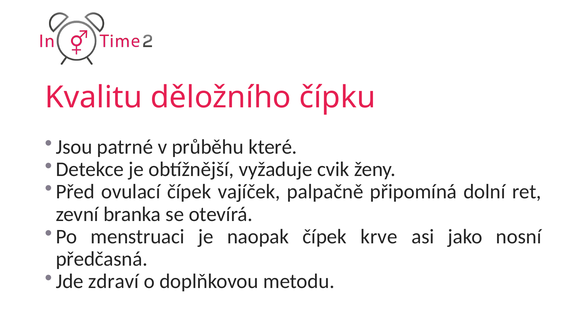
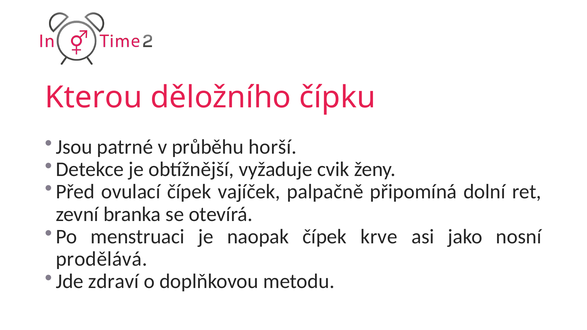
Kvalitu: Kvalitu -> Kterou (94, 98)
které: které -> horší (273, 147)
předčasná: předčasná -> prodělává (102, 259)
